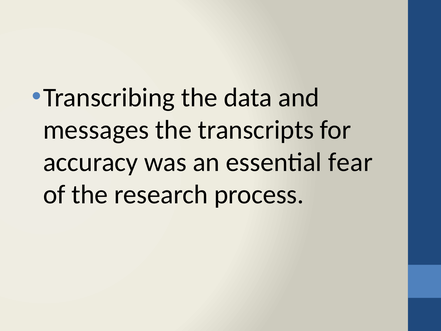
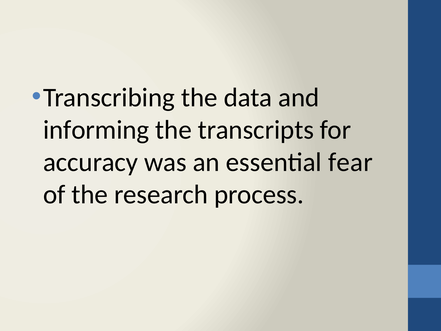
messages: messages -> informing (96, 130)
